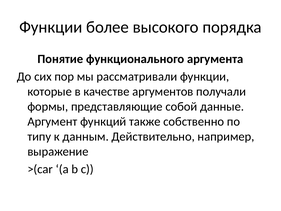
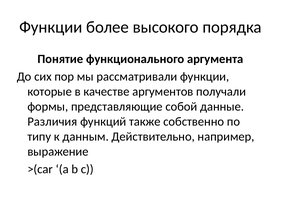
Аргумент: Аргумент -> Различия (52, 121)
